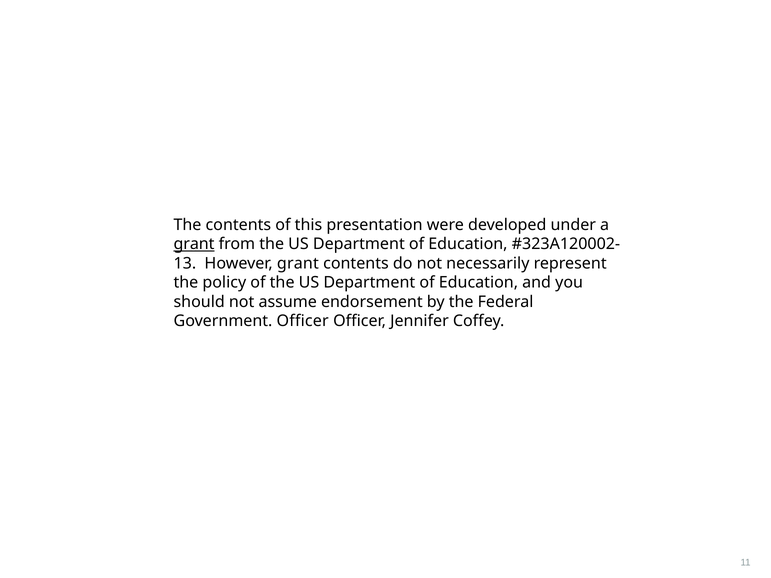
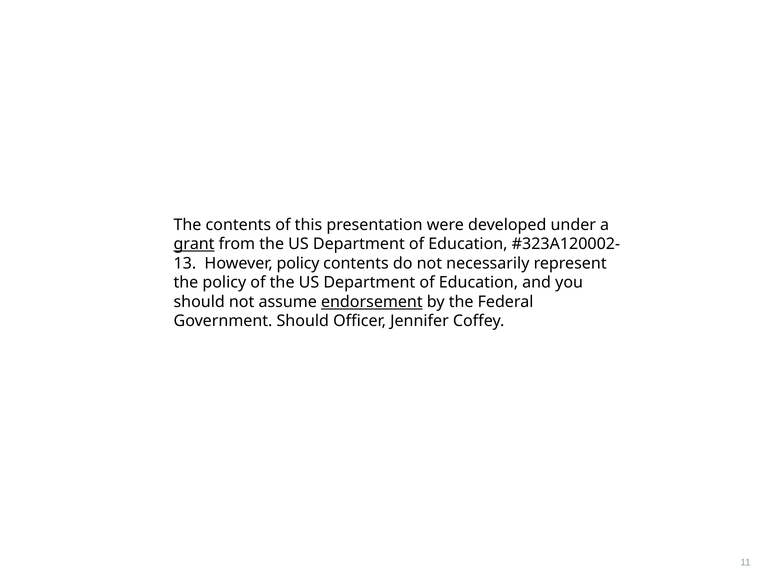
However grant: grant -> policy (298, 263)
endorsement underline: none -> present (372, 302)
Government Officer: Officer -> Should (303, 321)
